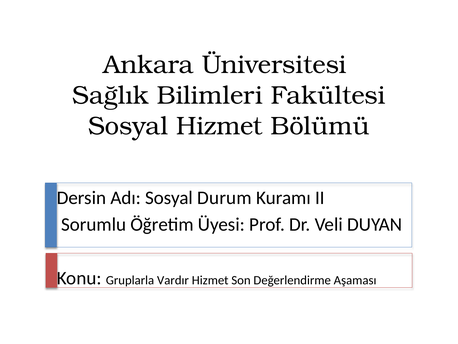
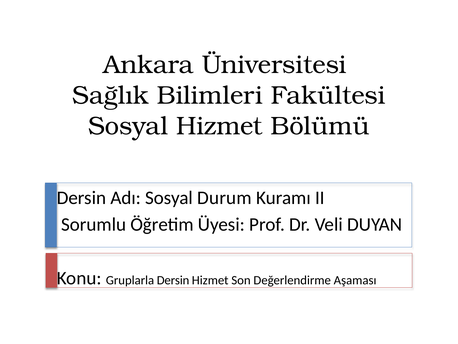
Gruplarla Vardır: Vardır -> Dersin (173, 280)
